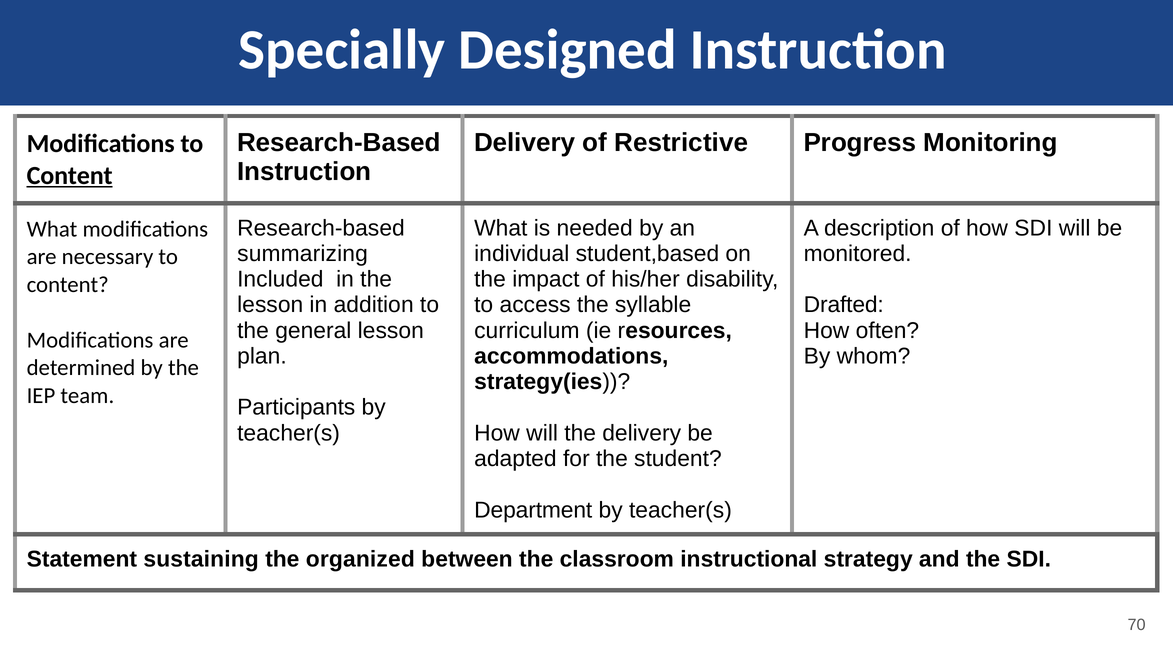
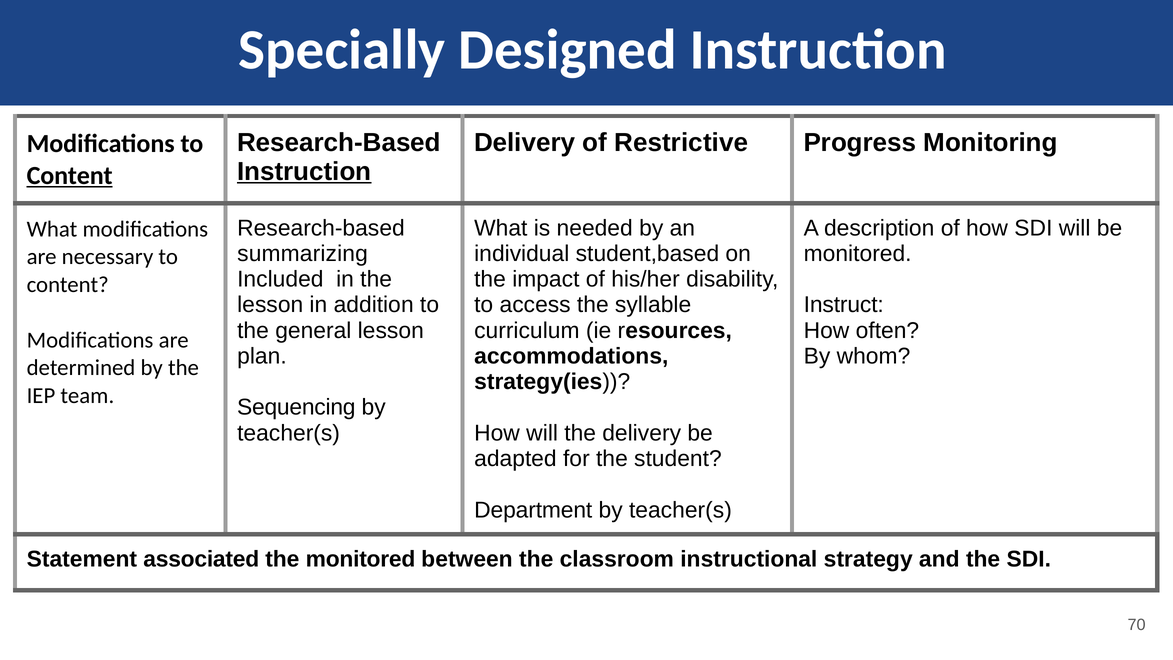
Instruction underline: none -> present (304, 171)
Drafted: Drafted -> Instruct (844, 305)
Participants: Participants -> Sequencing (296, 407)
sustaining: sustaining -> associated (201, 559)
the organized: organized -> monitored (361, 559)
